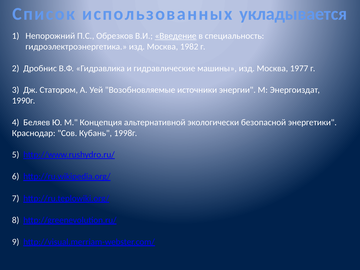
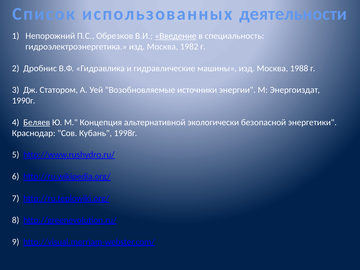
укладывается: укладывается -> деятельности (293, 14)
1977: 1977 -> 1988 (299, 68)
Беляев underline: none -> present (37, 122)
